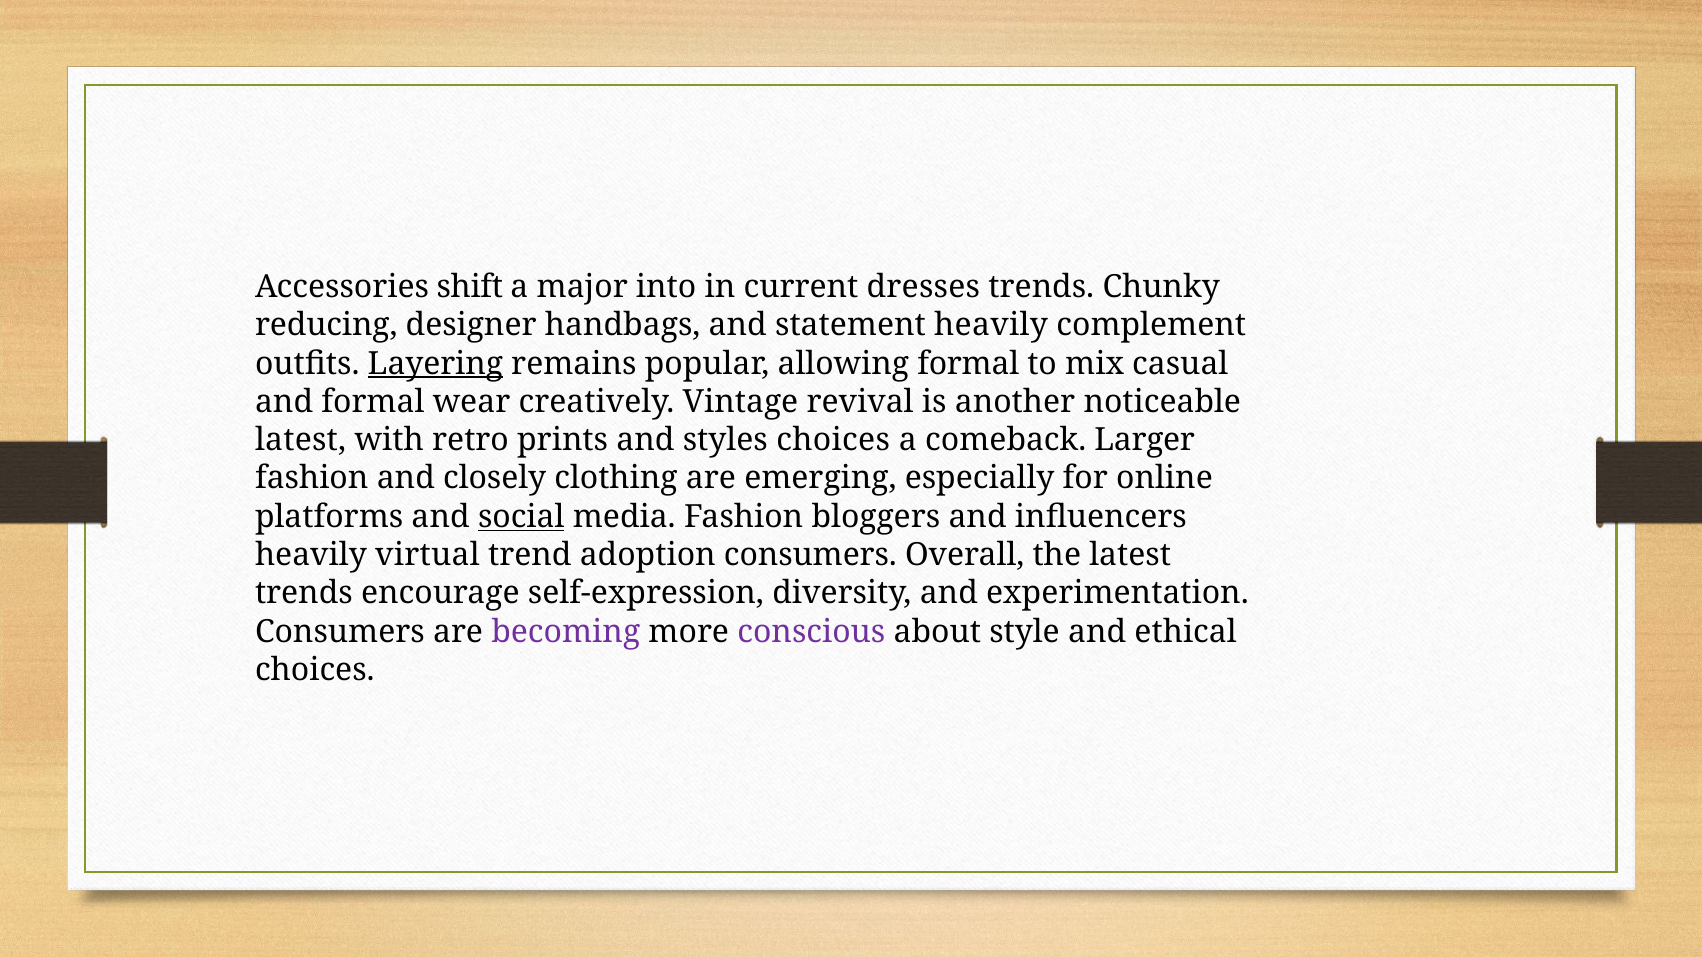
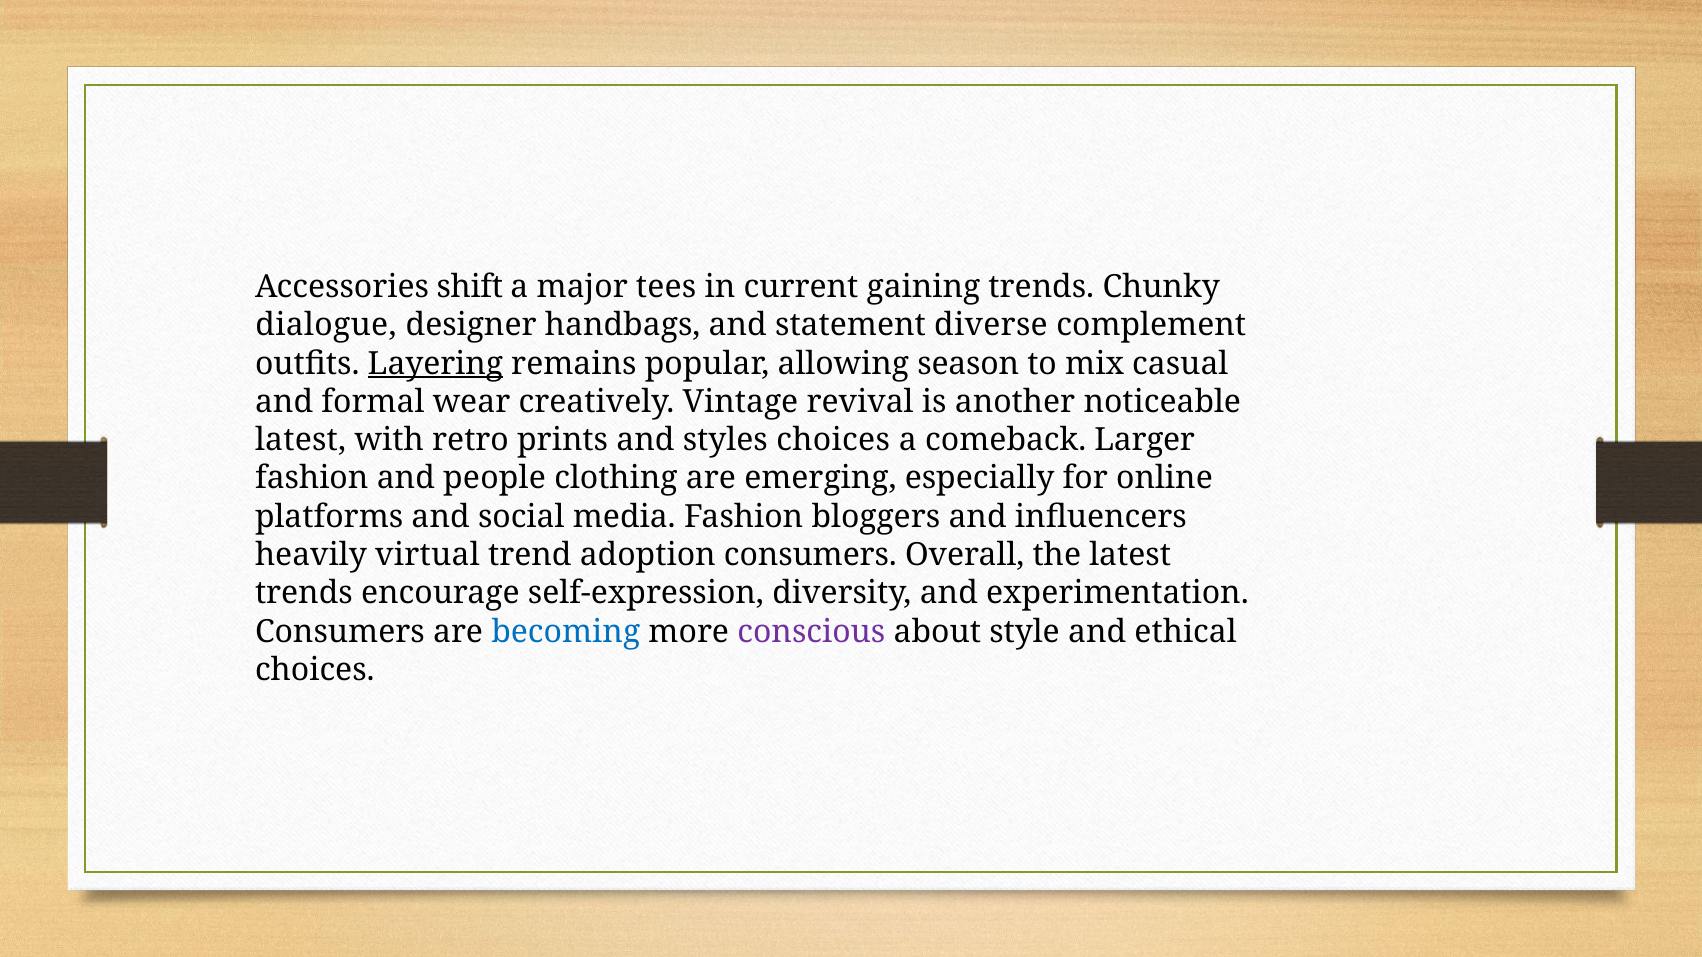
into: into -> tees (666, 287)
dresses: dresses -> gaining (923, 287)
reducing: reducing -> dialogue (326, 325)
statement heavily: heavily -> diverse (991, 325)
allowing formal: formal -> season (968, 364)
closely: closely -> people (495, 479)
social underline: present -> none (521, 517)
becoming colour: purple -> blue (566, 632)
